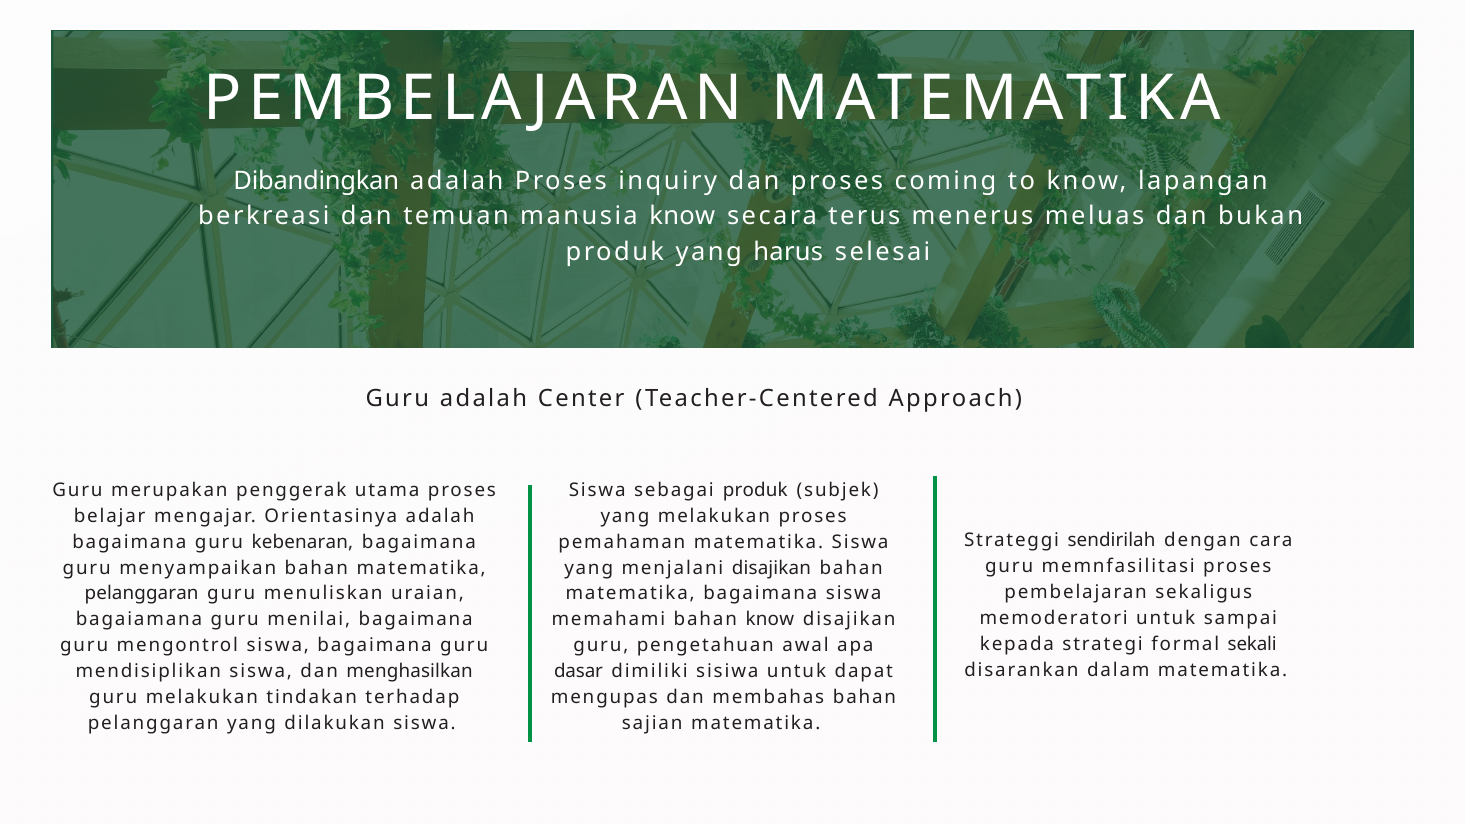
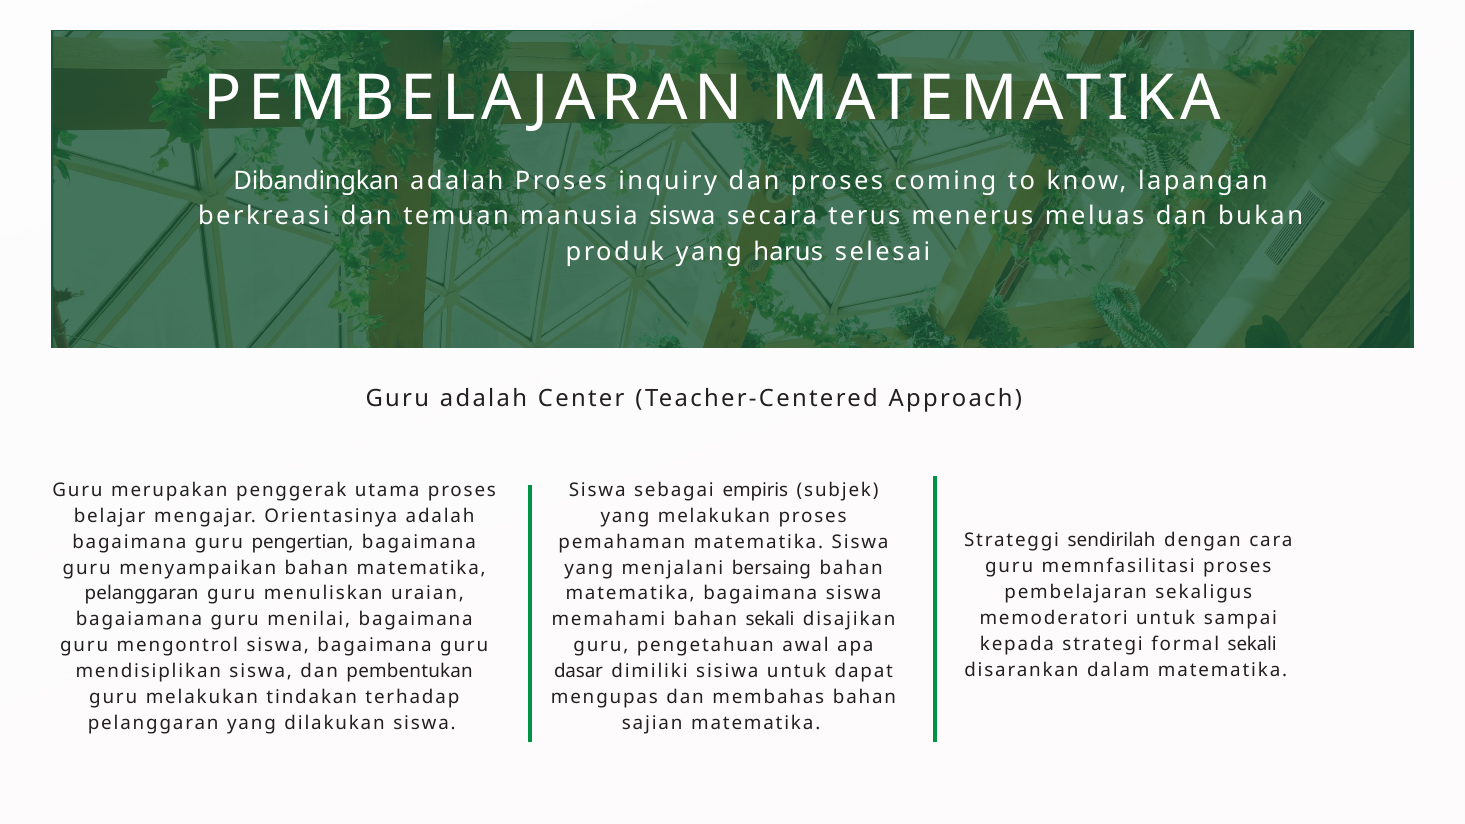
manusia know: know -> siswa (682, 217)
sebagai produk: produk -> empiris (755, 490)
kebenaran: kebenaran -> pengertian (302, 542)
menjalani disajikan: disajikan -> bersaing (771, 568)
bahan know: know -> sekali (770, 620)
menghasilkan: menghasilkan -> pembentukan (410, 671)
